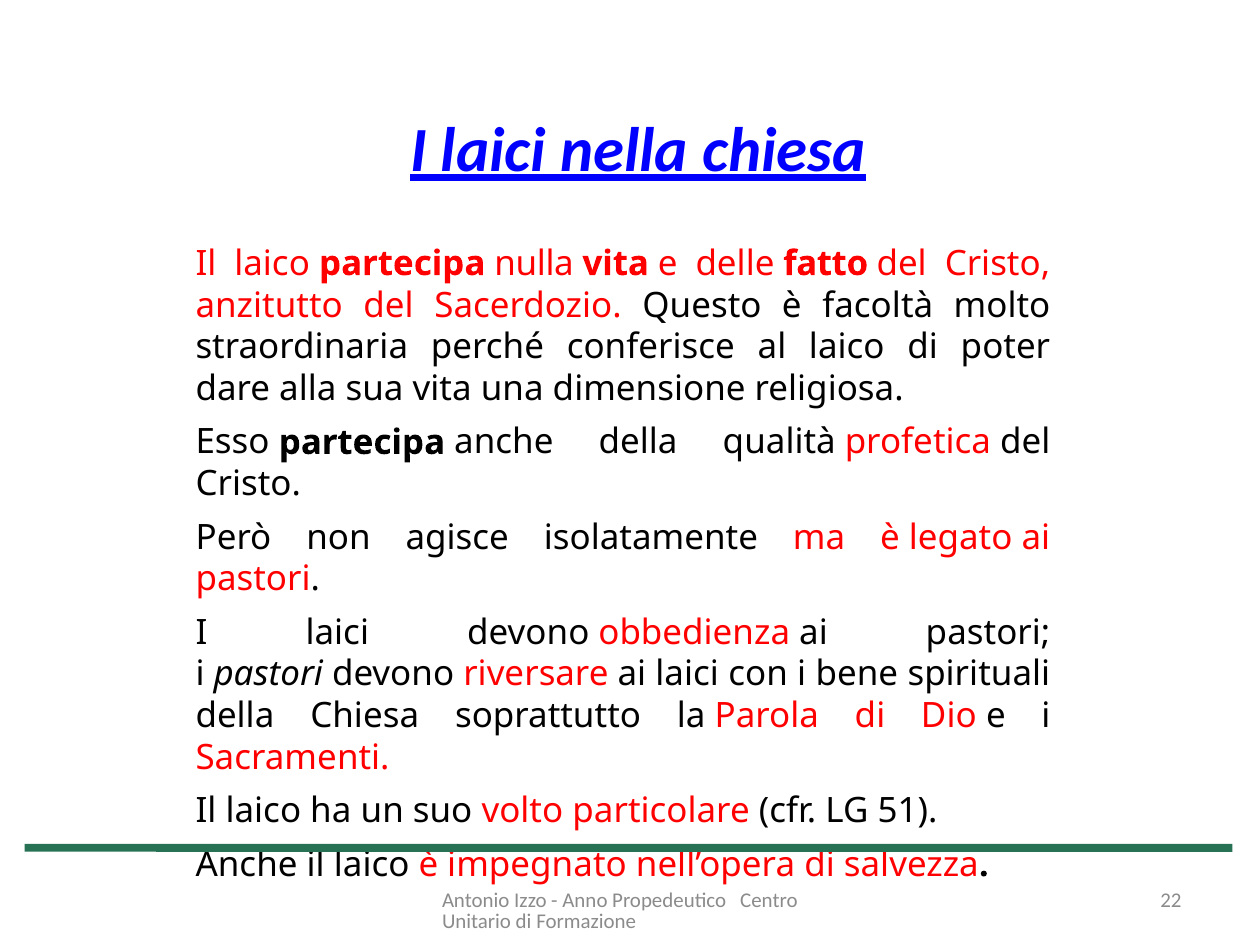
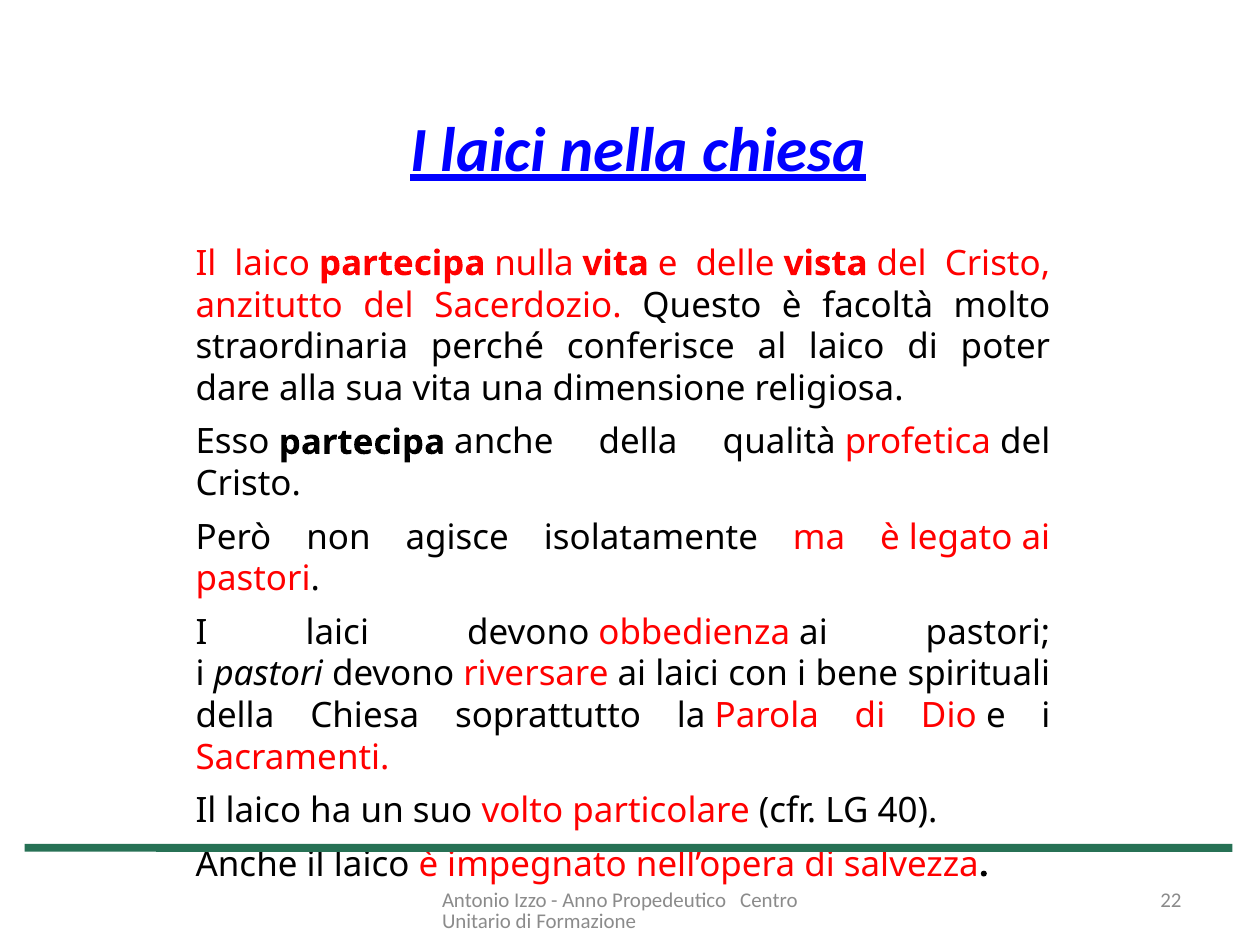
fatto: fatto -> vista (826, 263)
51: 51 -> 40 (907, 811)
